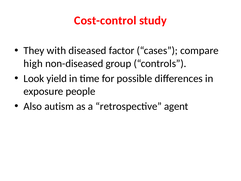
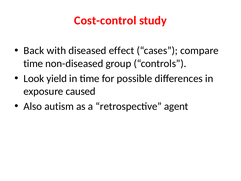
They: They -> Back (34, 51)
factor: factor -> effect (122, 51)
high: high -> time (33, 63)
people: people -> caused (81, 91)
